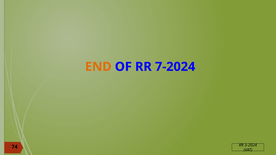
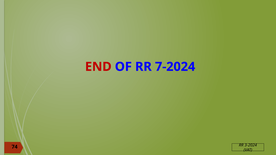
END colour: orange -> red (98, 67)
